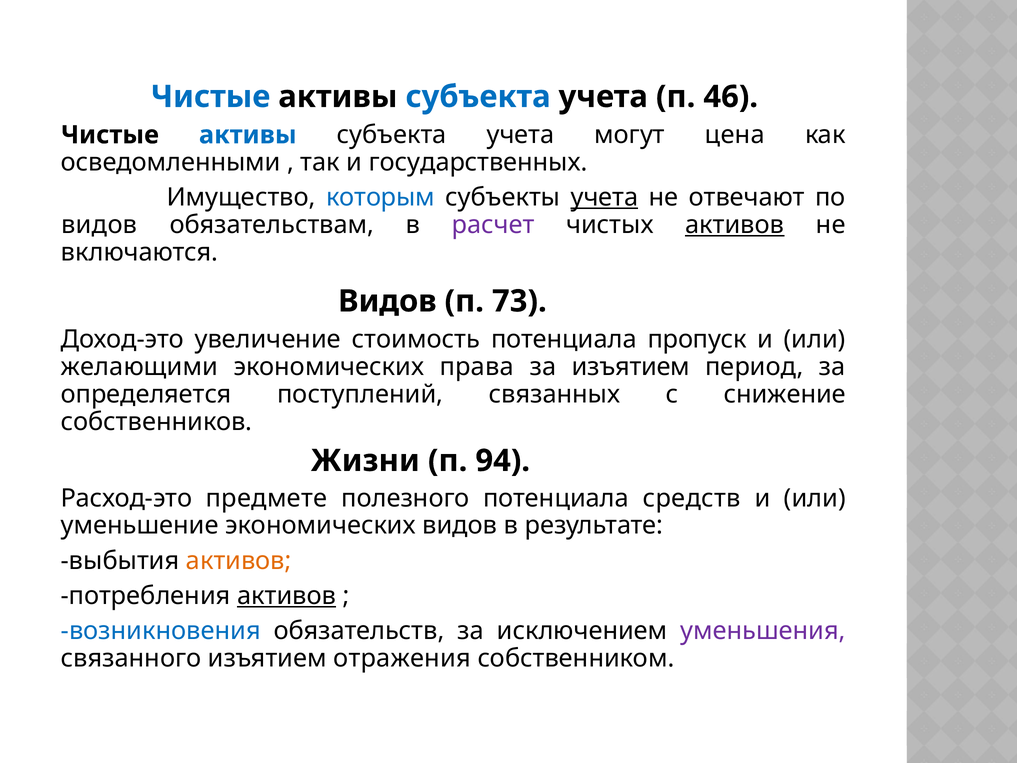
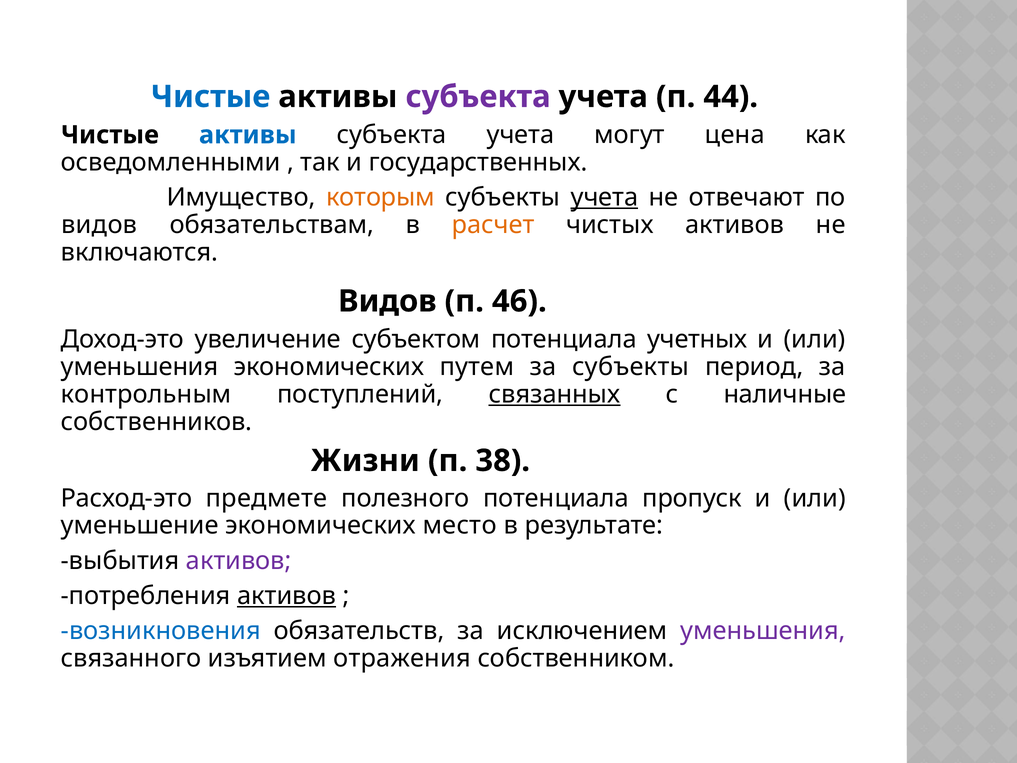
субъекта colour: blue -> purple (478, 97)
46: 46 -> 44 (731, 97)
которым colour: blue -> orange (381, 197)
расчет colour: purple -> orange (493, 225)
активов underline: present -> none (735, 225)
73: 73 -> 46 (519, 301)
стоимость: стоимость -> субъектом (416, 339)
пропуск: пропуск -> учетных (697, 339)
желающими: желающими -> уменьшения (140, 367)
права: права -> путем (477, 367)
за изъятием: изъятием -> субъекты (631, 367)
определяется: определяется -> контрольным (146, 394)
связанных underline: none -> present (554, 394)
снижение: снижение -> наличные (785, 394)
94: 94 -> 38 (503, 461)
средств: средств -> пропуск (692, 498)
экономических видов: видов -> место (460, 525)
активов colour: orange -> purple (239, 560)
